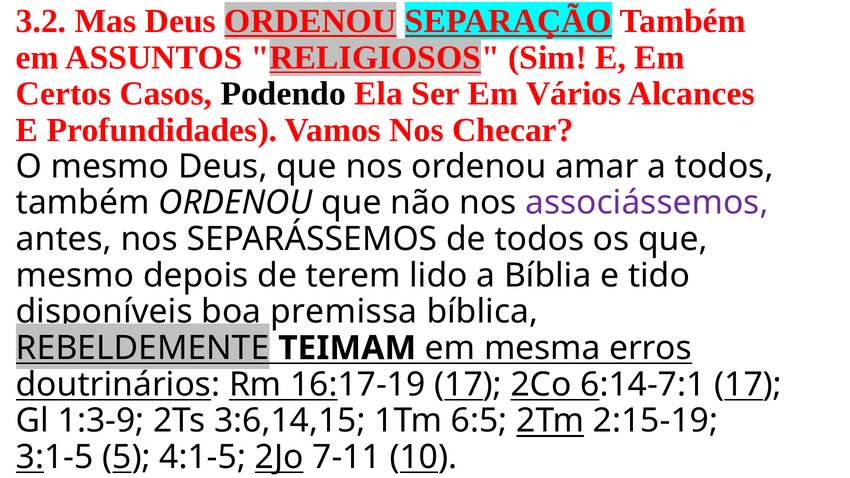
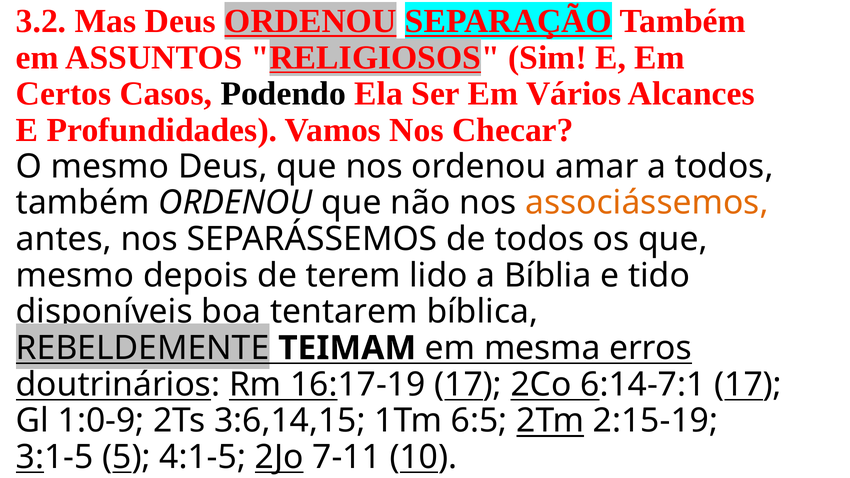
associássemos colour: purple -> orange (647, 203)
premissa: premissa -> tentarem (344, 312)
1:3-9: 1:3-9 -> 1:0-9 (101, 421)
